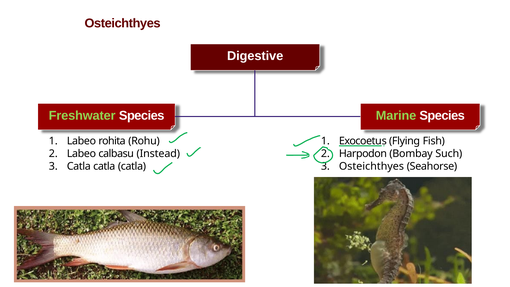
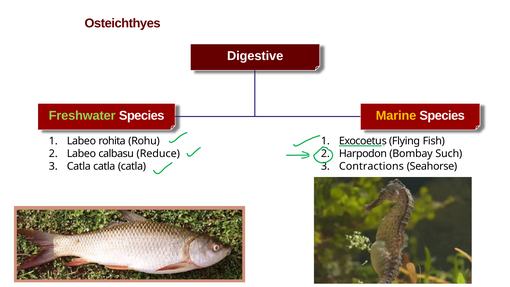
Marine colour: light green -> yellow (396, 116)
Instead: Instead -> Reduce (158, 154)
Osteichthyes: Osteichthyes -> Contractions (371, 167)
